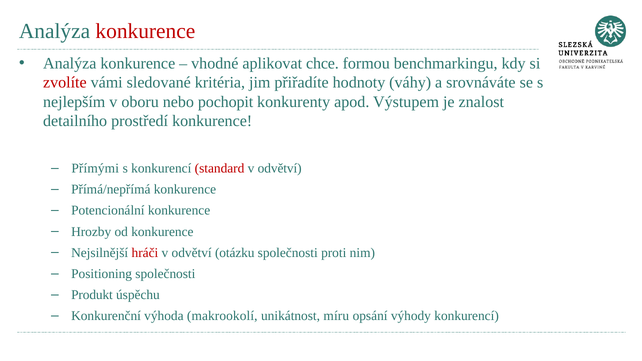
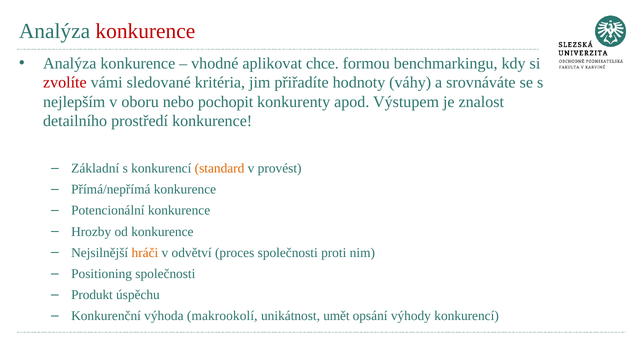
Přímými: Přímými -> Základní (95, 169)
standard colour: red -> orange (220, 169)
odvětví: odvětví -> provést (280, 169)
hráči colour: red -> orange (145, 253)
otázku: otázku -> proces (235, 253)
míru: míru -> umět (336, 316)
